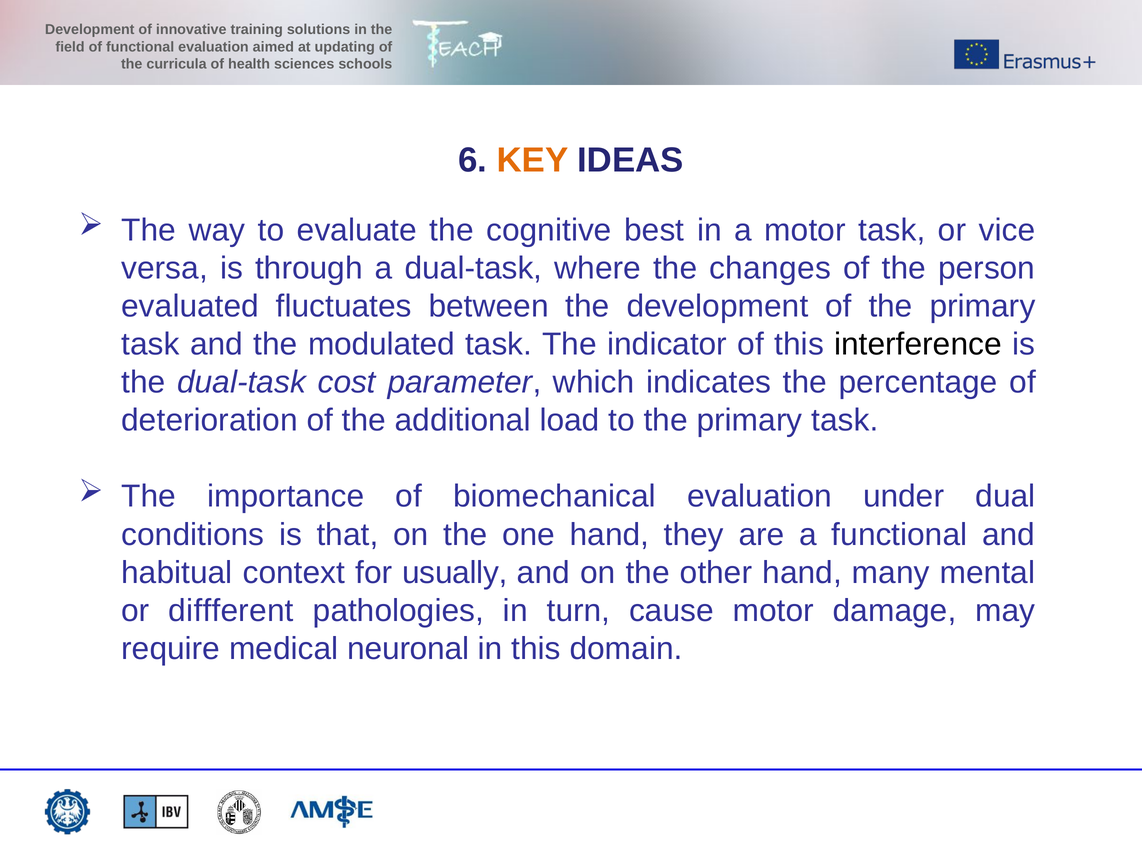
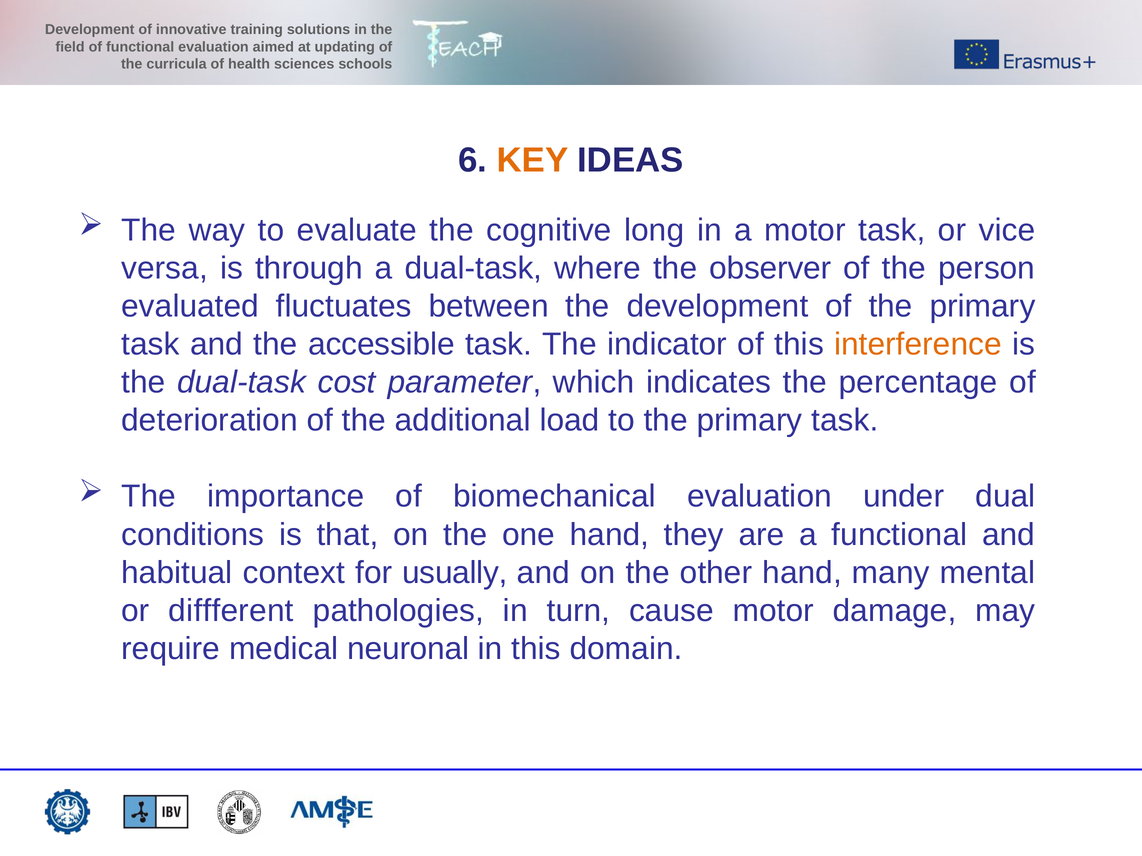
best: best -> long (654, 230)
changes: changes -> observer (770, 268)
modulated: modulated -> accessible (381, 344)
interference colour: black -> orange (918, 344)
